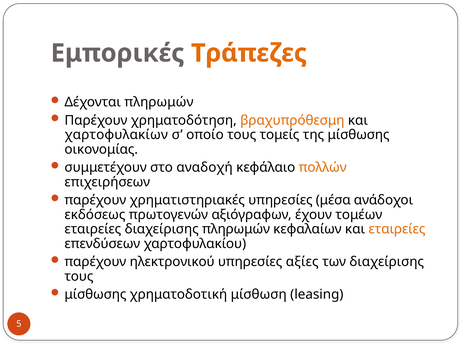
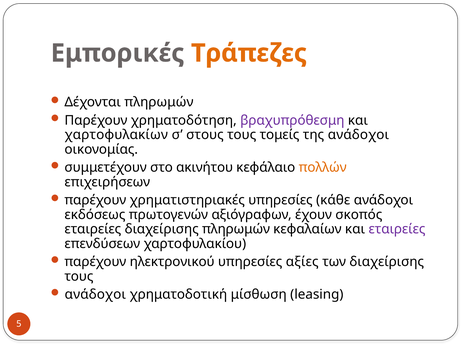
βραχυπρόθεσμη colour: orange -> purple (292, 121)
οποίο: οποίο -> στους (205, 135)
της μίσθωσης: μίσθωσης -> ανάδοχοι (358, 135)
αναδοχή: αναδοχή -> ακινήτου (205, 168)
μέσα: μέσα -> κάθε (333, 201)
τομέων: τομέων -> σκοπός (359, 215)
εταιρείες colour: orange -> purple (397, 230)
μίσθωσης: μίσθωσης -> ανάδοχοι (95, 295)
